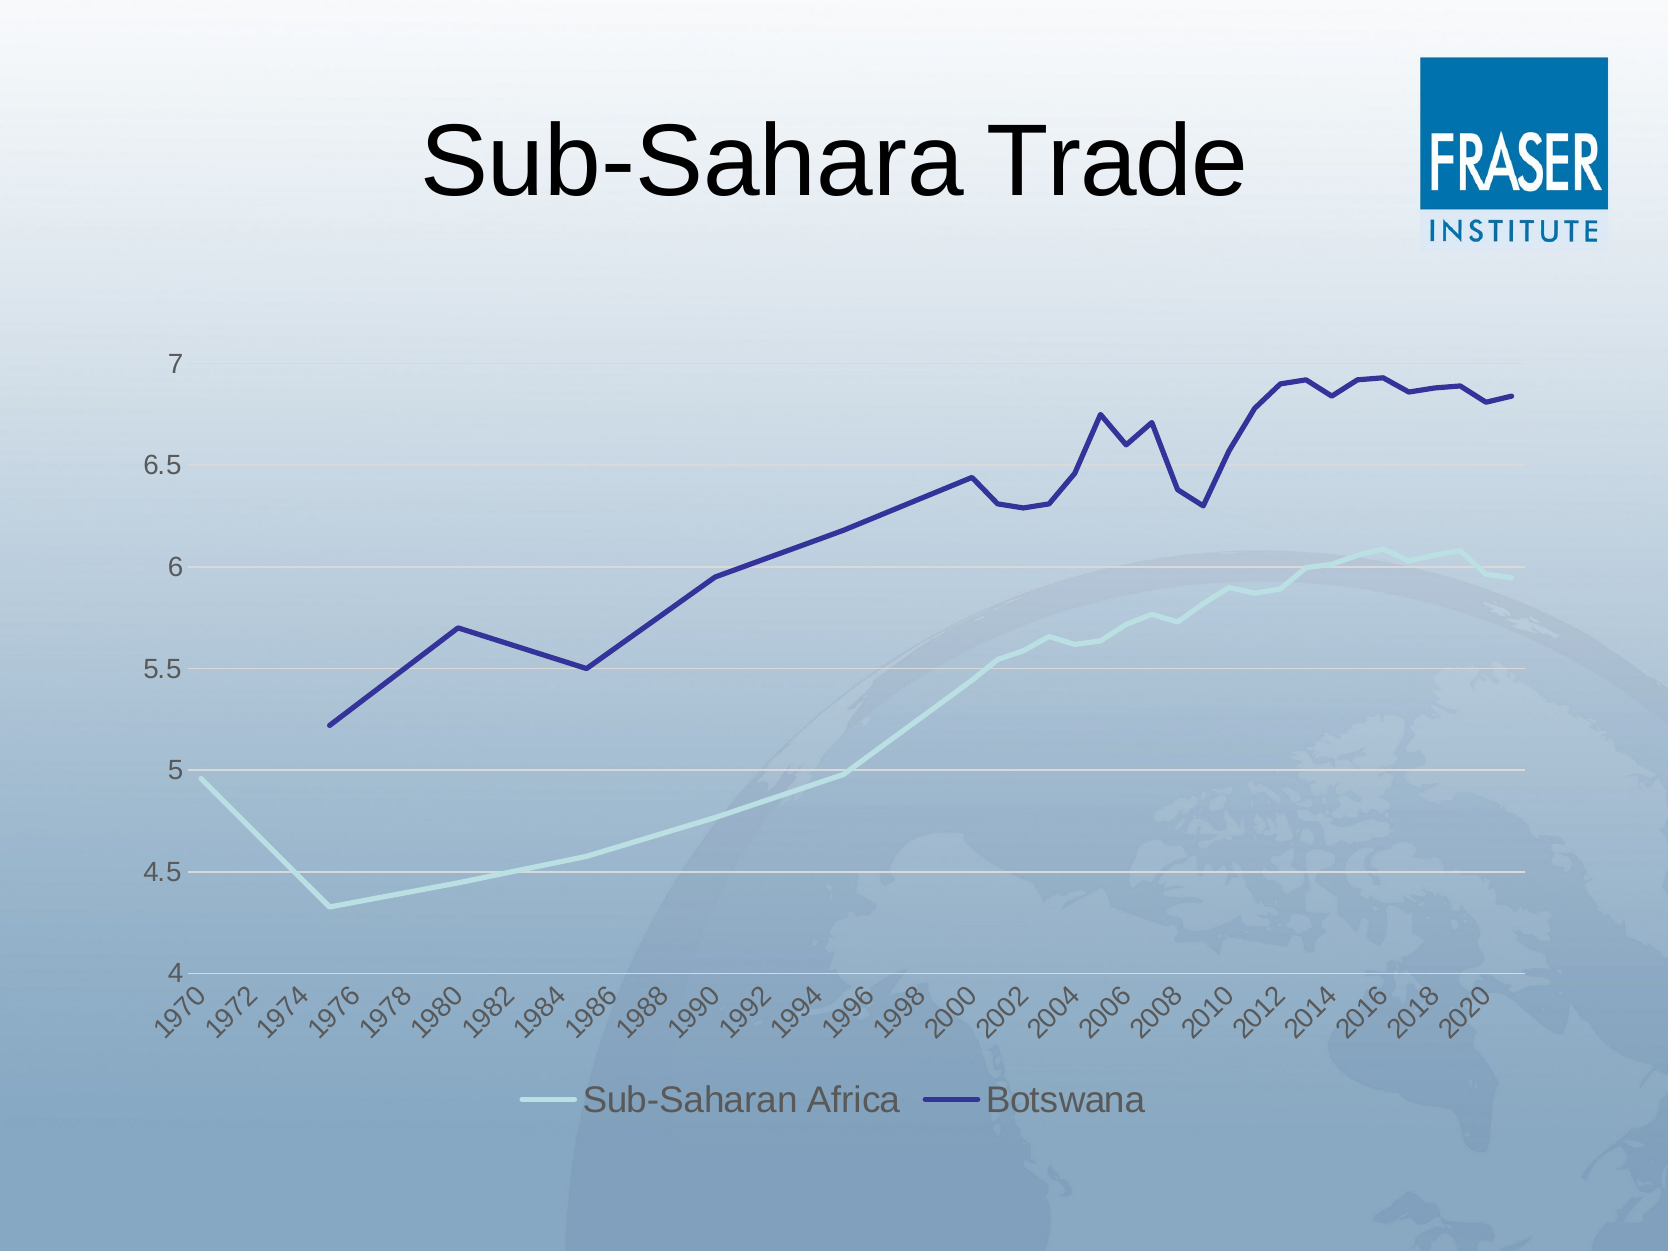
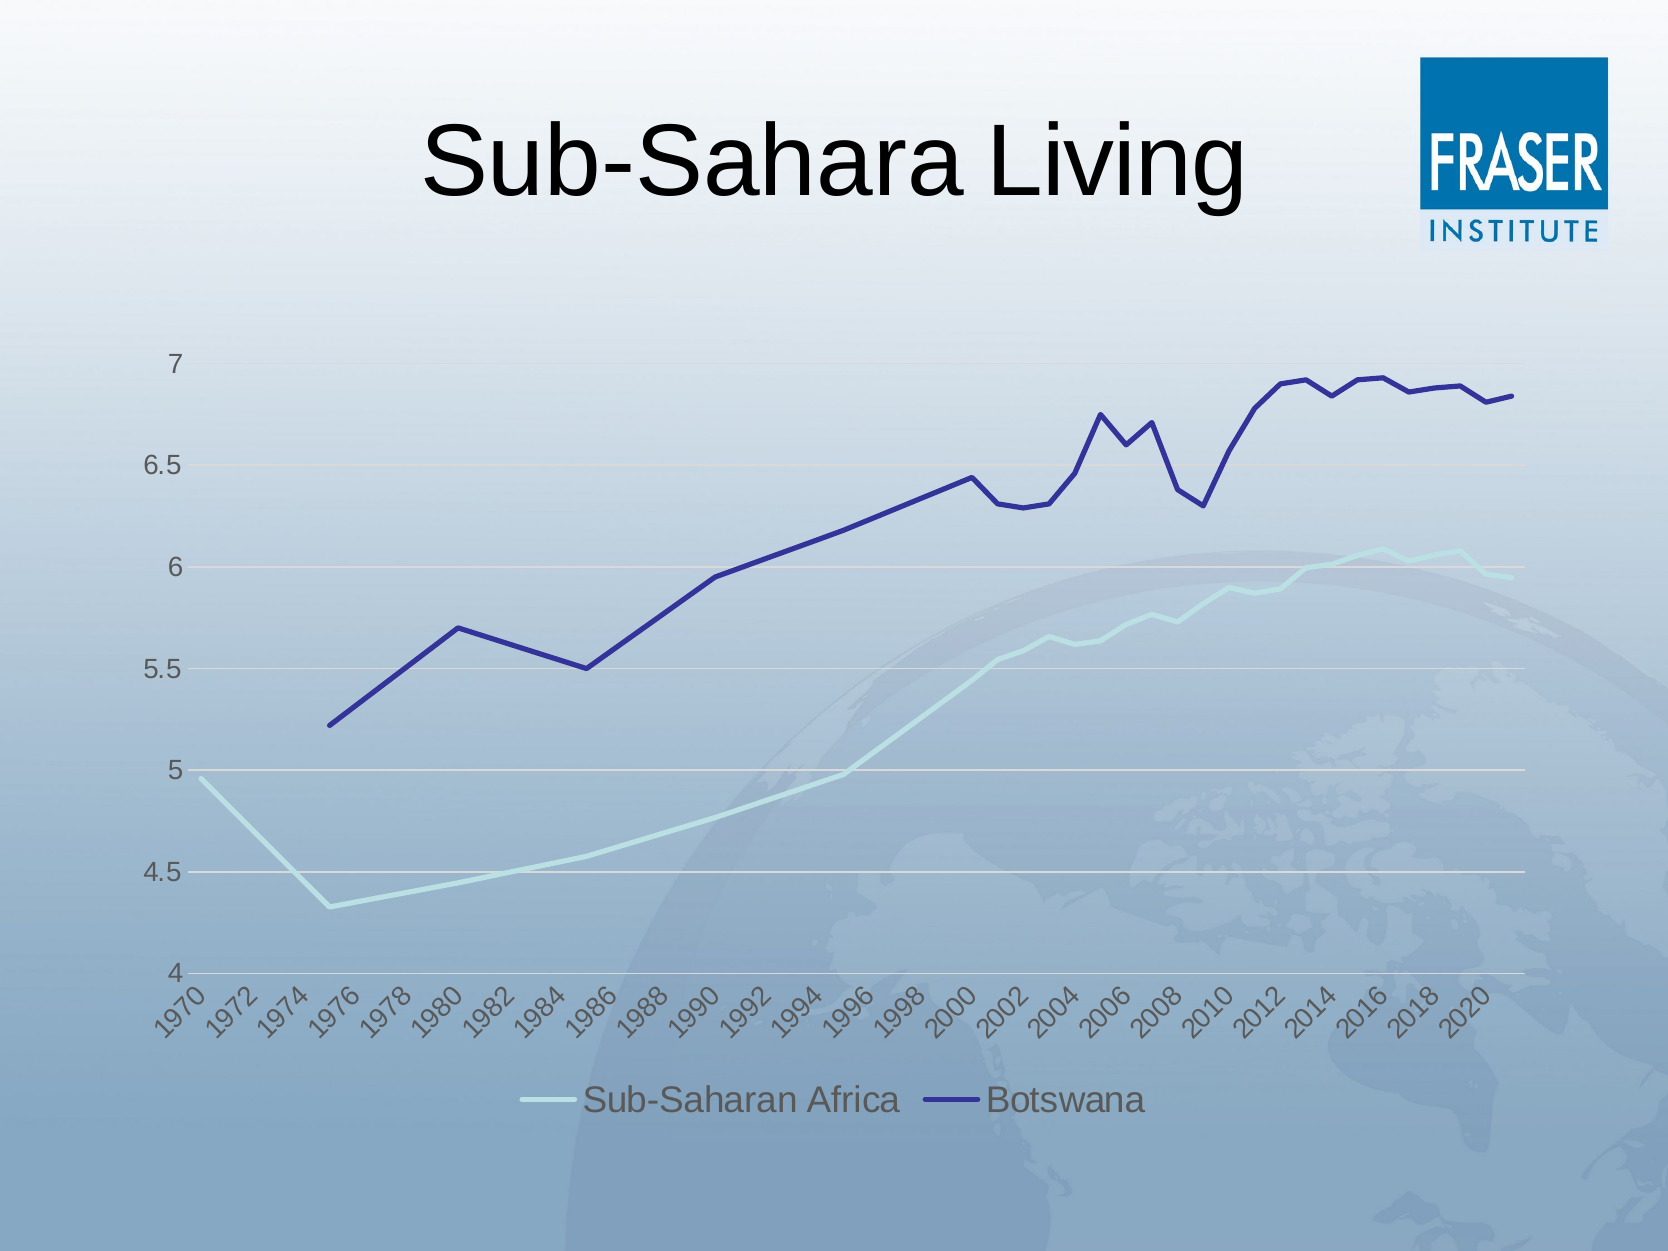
Trade: Trade -> Living (1117, 161)
